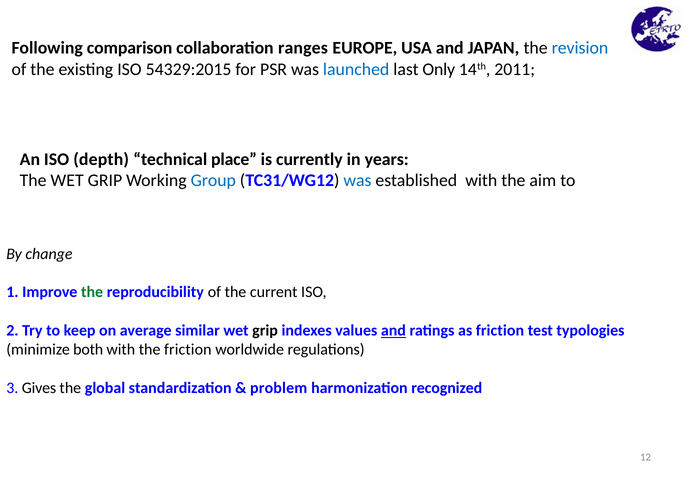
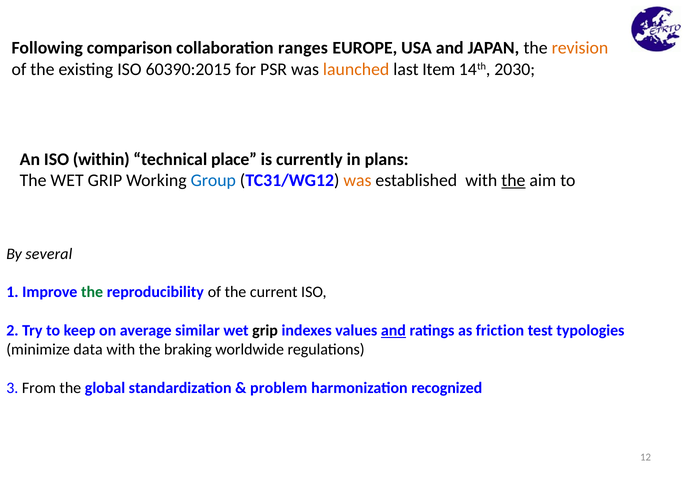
revision colour: blue -> orange (580, 48)
54329:2015: 54329:2015 -> 60390:2015 (189, 69)
launched colour: blue -> orange (356, 69)
Only: Only -> Item (439, 69)
2011: 2011 -> 2030 (515, 69)
depth: depth -> within (101, 159)
years: years -> plans (387, 159)
was colour: blue -> orange (357, 181)
the underline: none -> present (513, 181)
change: change -> several (49, 254)
both: both -> data (88, 350)
the friction: friction -> braking (188, 350)
Gives: Gives -> From (39, 388)
